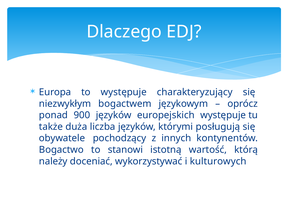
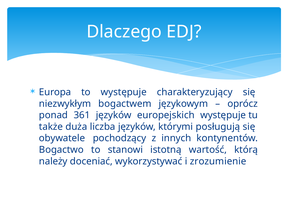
900: 900 -> 361 (82, 115)
kulturowych: kulturowych -> zrozumienie (218, 161)
